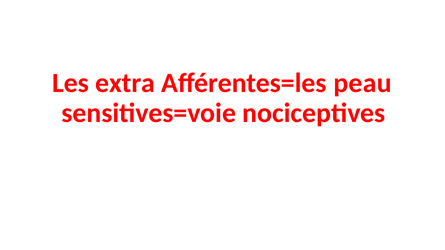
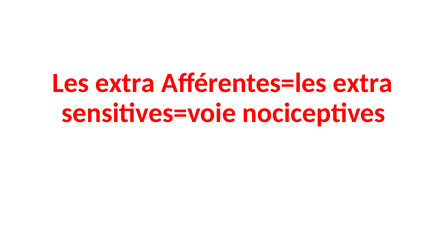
Afférentes=les peau: peau -> extra (363, 83)
